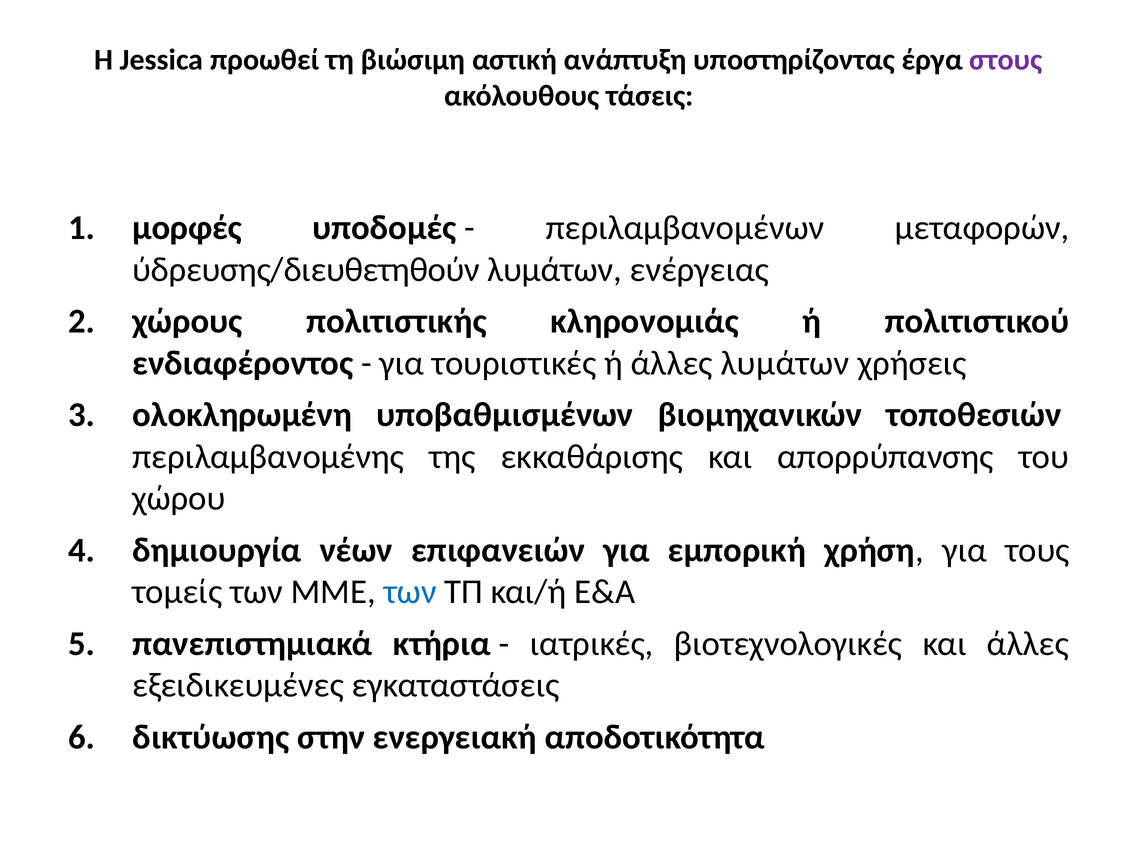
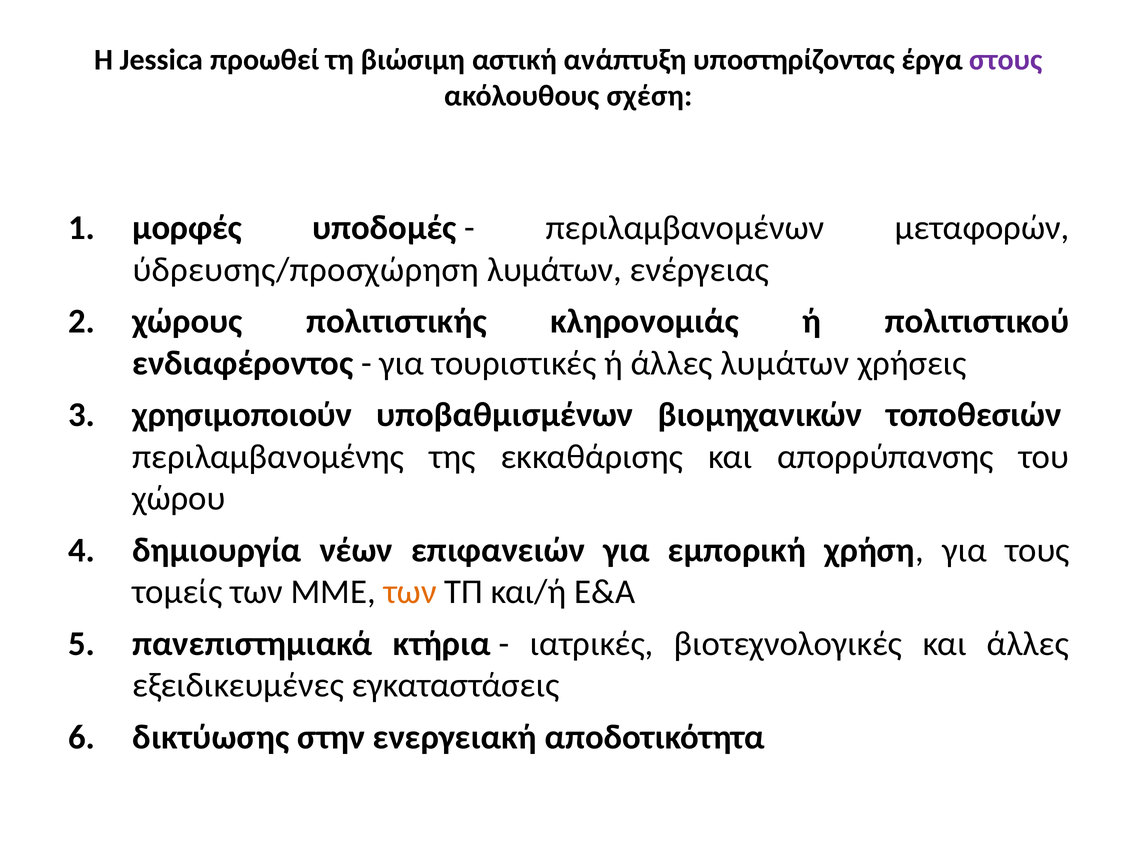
τάσεις: τάσεις -> σχέση (650, 96)
ύδρευσης/διευθετηθούν: ύδρευσης/διευθετηθούν -> ύδρευσης/προσχώρηση (306, 270)
ολοκληρωμένη: ολοκληρωμένη -> χρησιμοποιούν (242, 415)
των colour: blue -> orange (410, 592)
